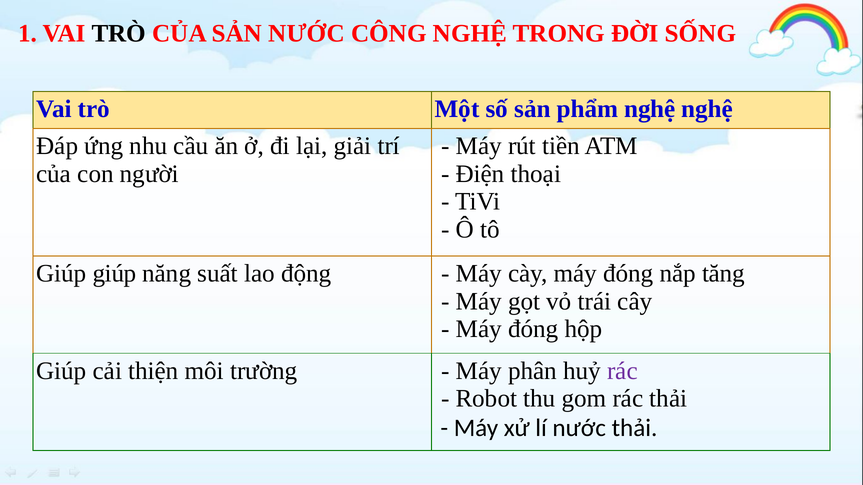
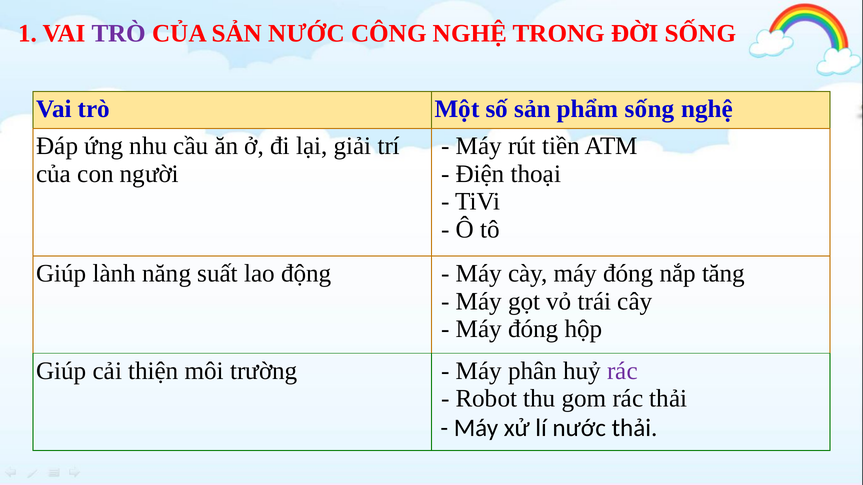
TRÒ colour: black -> purple (119, 33)
phẩm nghệ: nghệ -> sống (650, 109)
Giúp giúp: giúp -> lành (114, 274)
